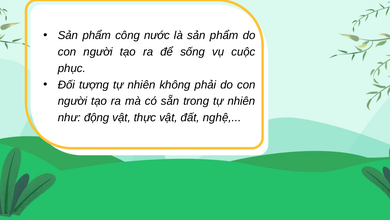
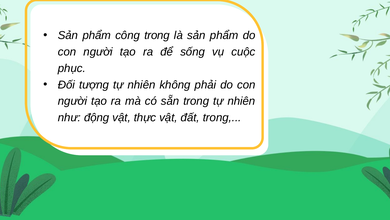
công nước: nước -> trong (157, 35)
đất nghệ: nghệ -> trong (222, 117)
